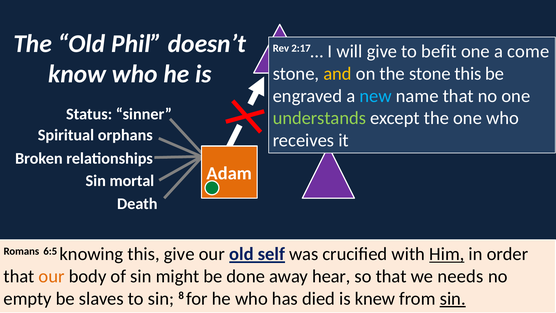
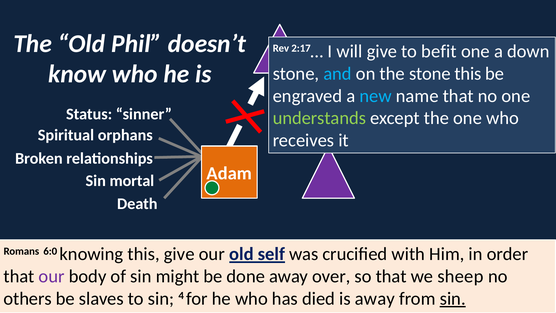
come: come -> down (528, 51)
and colour: yellow -> light blue (338, 74)
6:5: 6:5 -> 6:0 (50, 251)
Him underline: present -> none (447, 254)
our colour: orange -> purple (52, 276)
hear: hear -> over (331, 276)
needs: needs -> sheep (460, 276)
empty: empty -> others (28, 298)
8: 8 -> 4 (181, 295)
is knew: knew -> away (375, 298)
